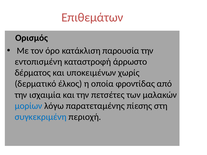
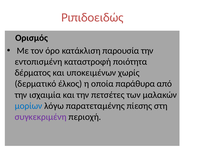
Επιθεμάτων: Επιθεμάτων -> Ριπιδοειδώς (92, 17)
άρρωστο: άρρωστο -> ποιότητα (130, 62)
φροντίδας: φροντίδας -> παράθυρα (135, 84)
συγκεκριμένη colour: blue -> purple (41, 117)
